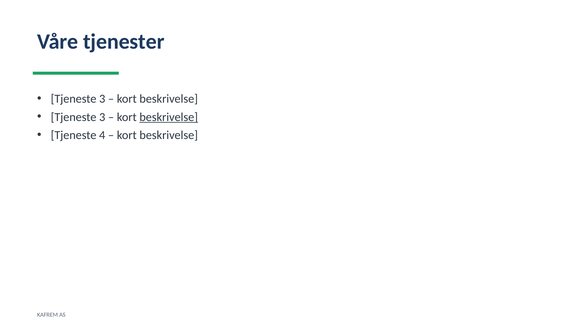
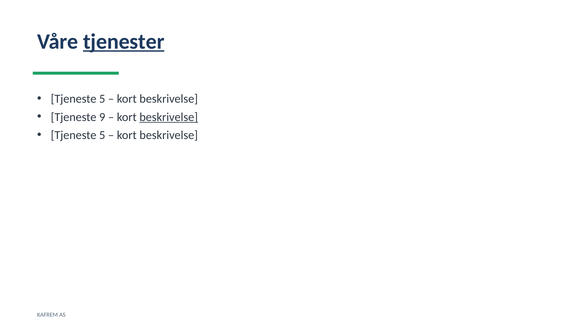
tjenester underline: none -> present (124, 42)
3: 3 -> 5 (102, 99)
3: 3 -> 9 (102, 117)
4: 4 -> 5 (102, 135)
